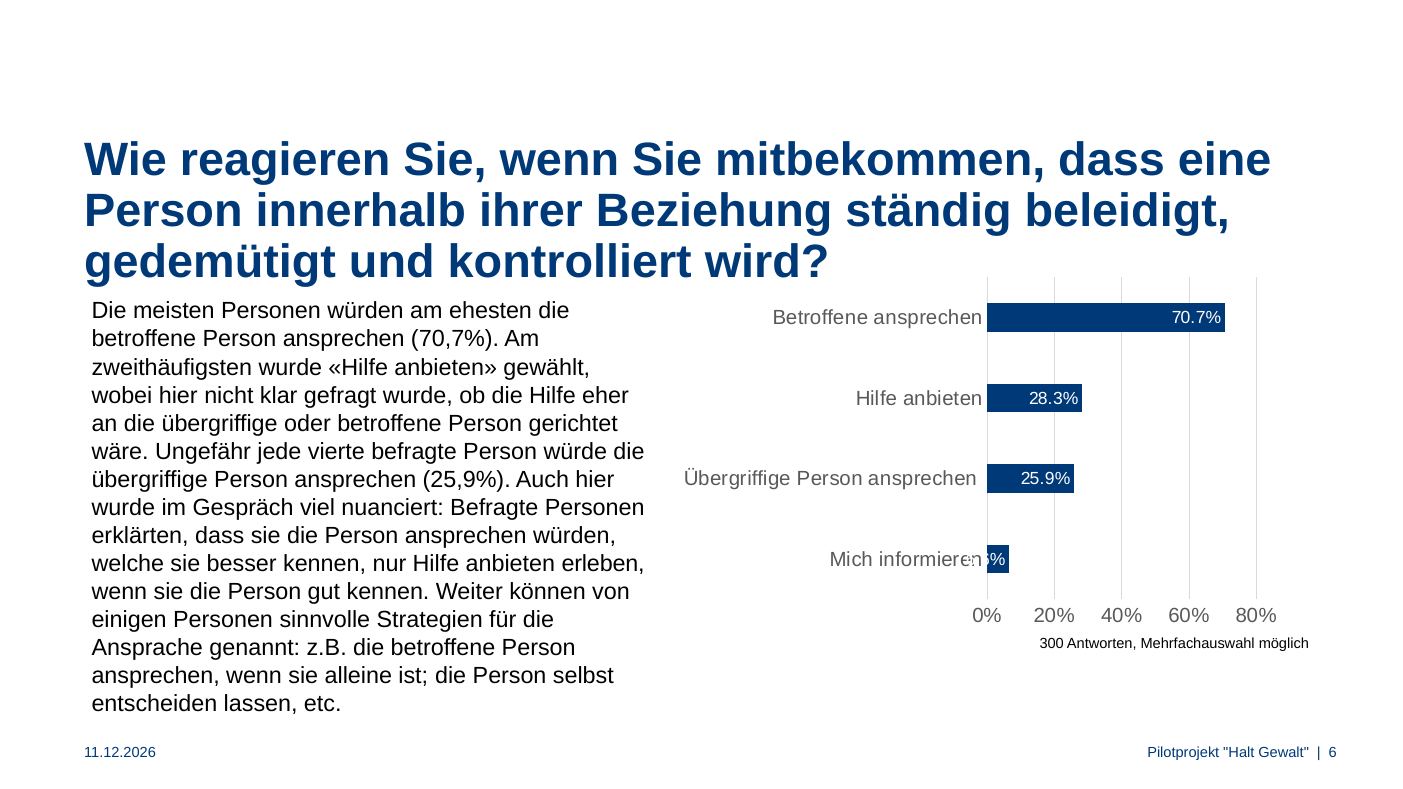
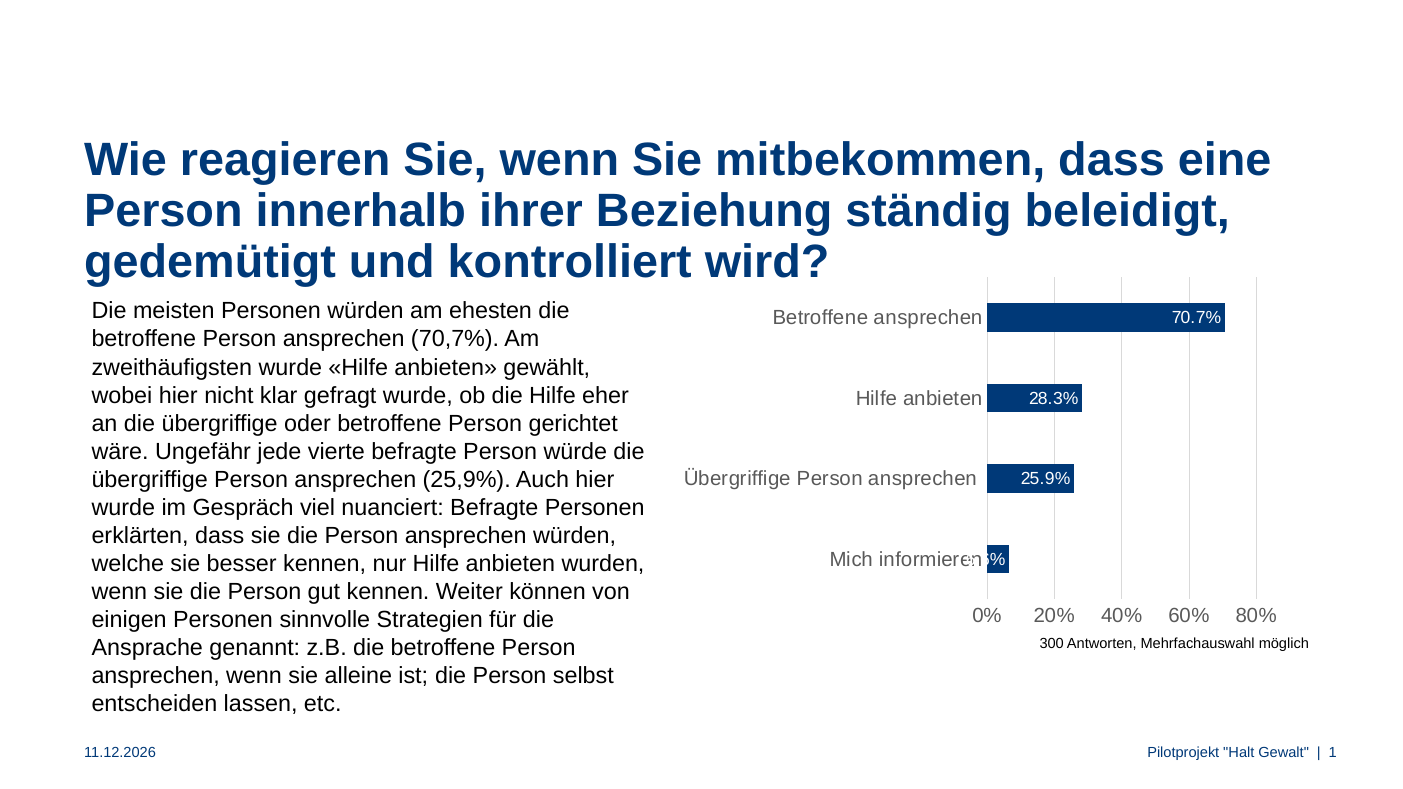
erleben: erleben -> wurden (603, 564)
6: 6 -> 1 (1333, 752)
